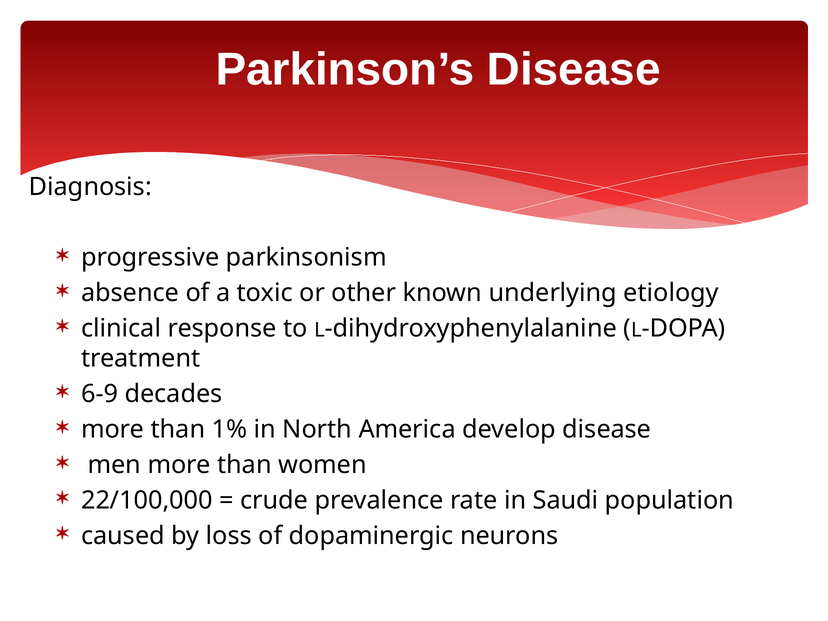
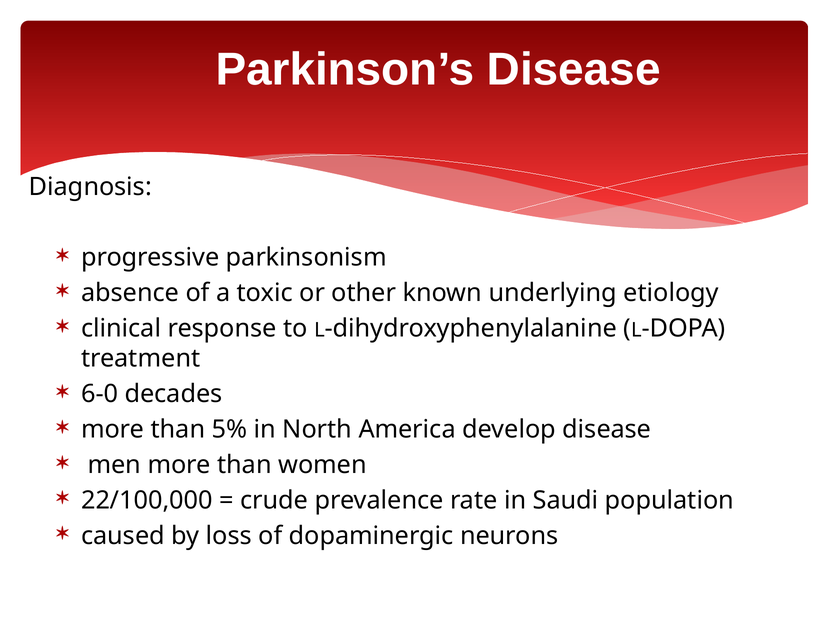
6-9: 6-9 -> 6-0 (100, 394)
1%: 1% -> 5% (229, 429)
